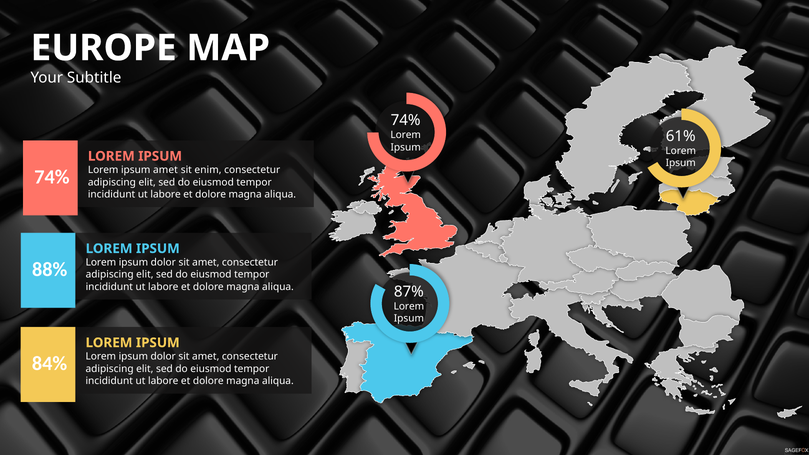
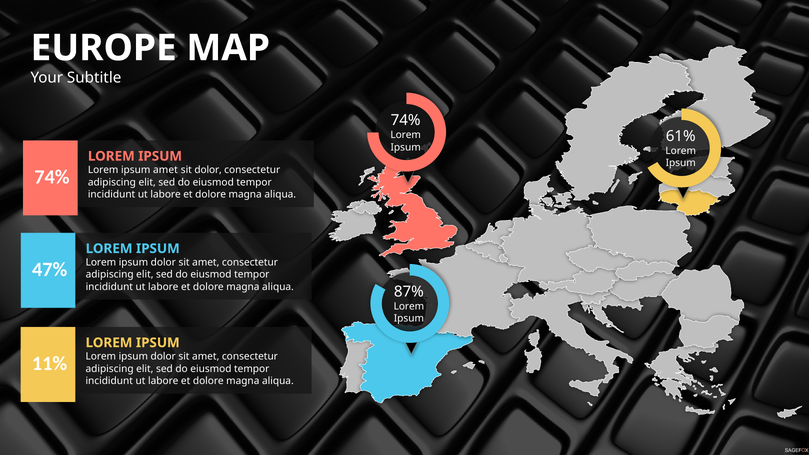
sit enim: enim -> dolor (208, 170)
88%: 88% -> 47% (50, 270)
84%: 84% -> 11% (50, 364)
